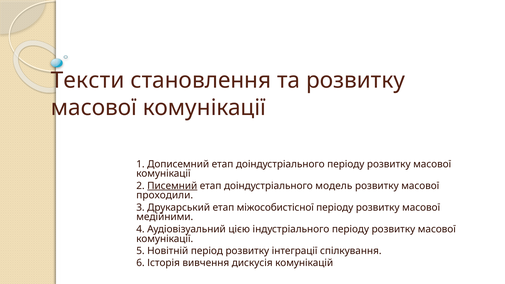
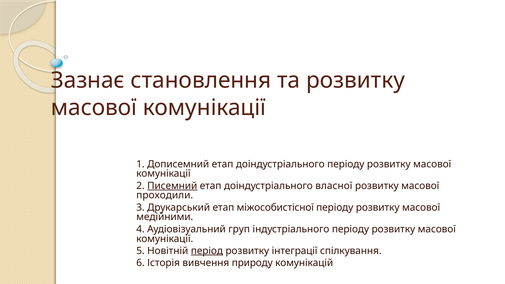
Тексти: Тексти -> Зазнає (88, 80)
модель: модель -> власної (334, 186)
цією: цією -> груп (239, 229)
період underline: none -> present (207, 251)
дискусія: дискусія -> природу (252, 263)
